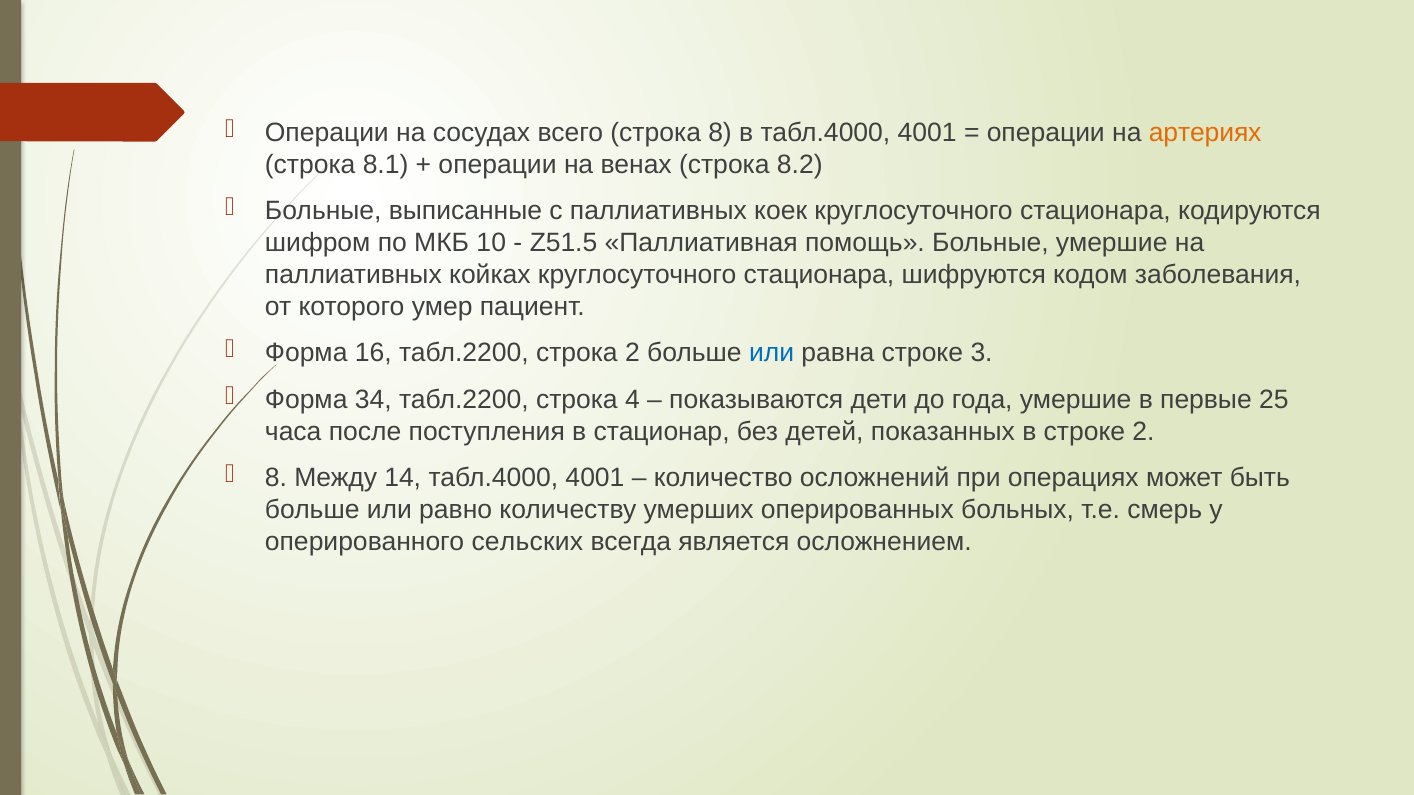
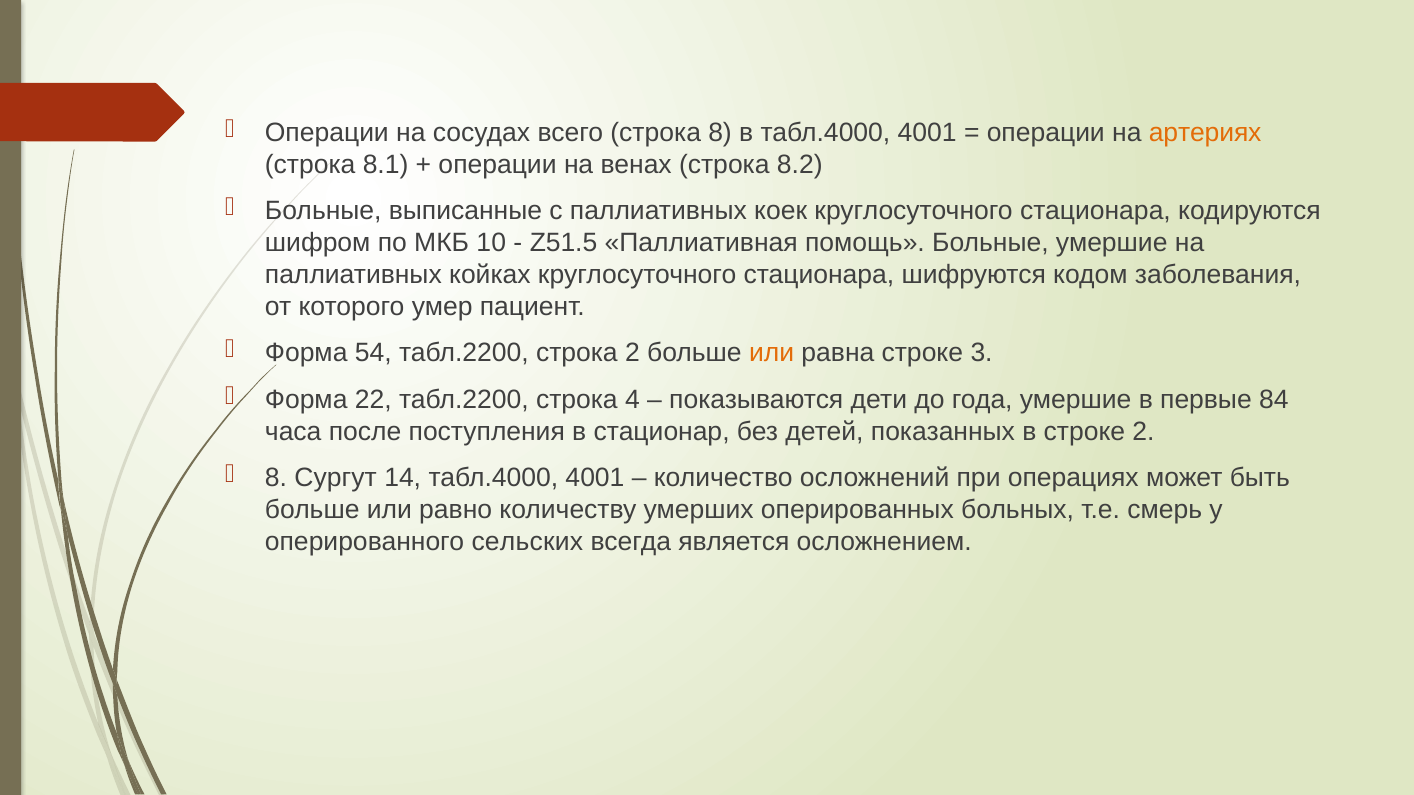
16: 16 -> 54 (373, 353)
или colour: blue -> orange (772, 353)
34: 34 -> 22 (373, 400)
25: 25 -> 84 (1274, 400)
Между: Между -> Сургут (336, 478)
